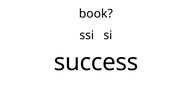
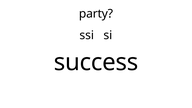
book: book -> party (96, 14)
